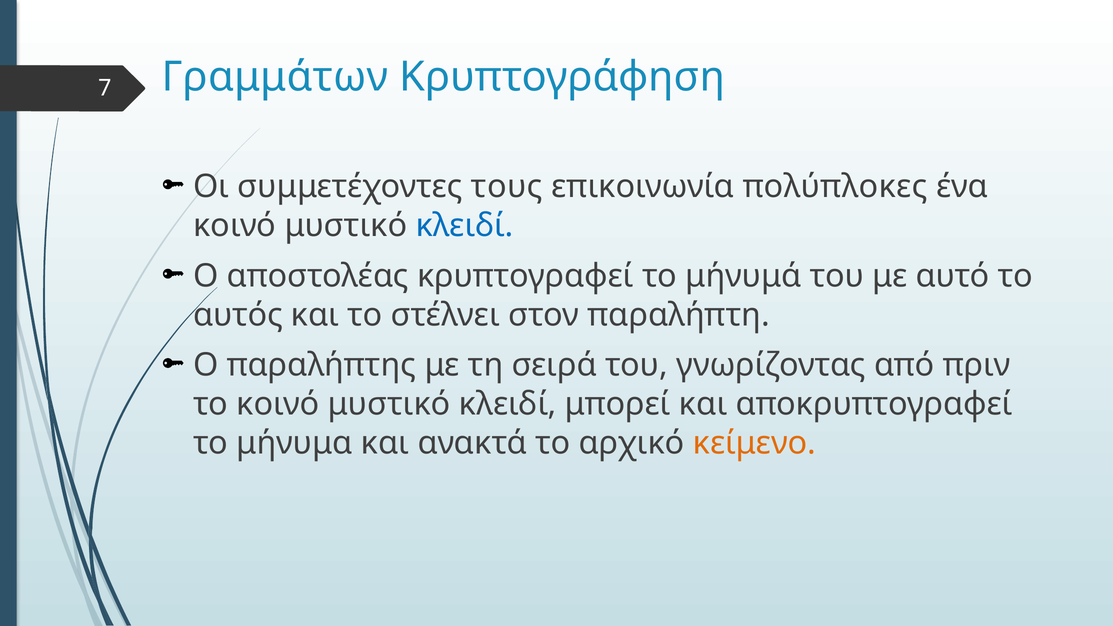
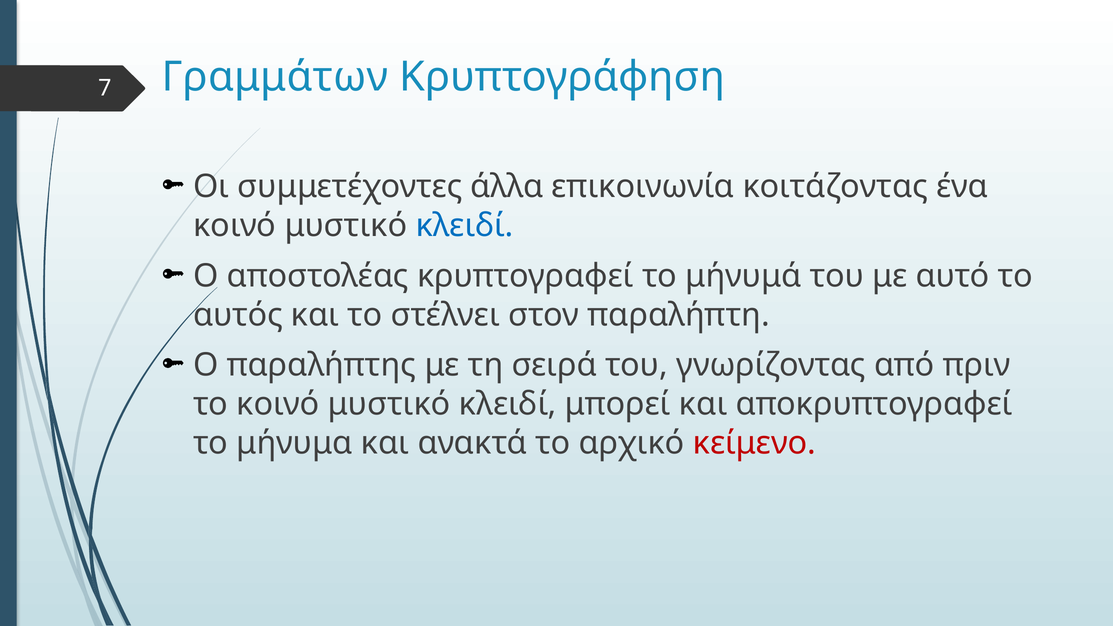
τους: τους -> άλλα (507, 187)
πολύπλοκες: πολύπλοκες -> κοιτάζοντας (835, 187)
κείμενο colour: orange -> red (754, 443)
